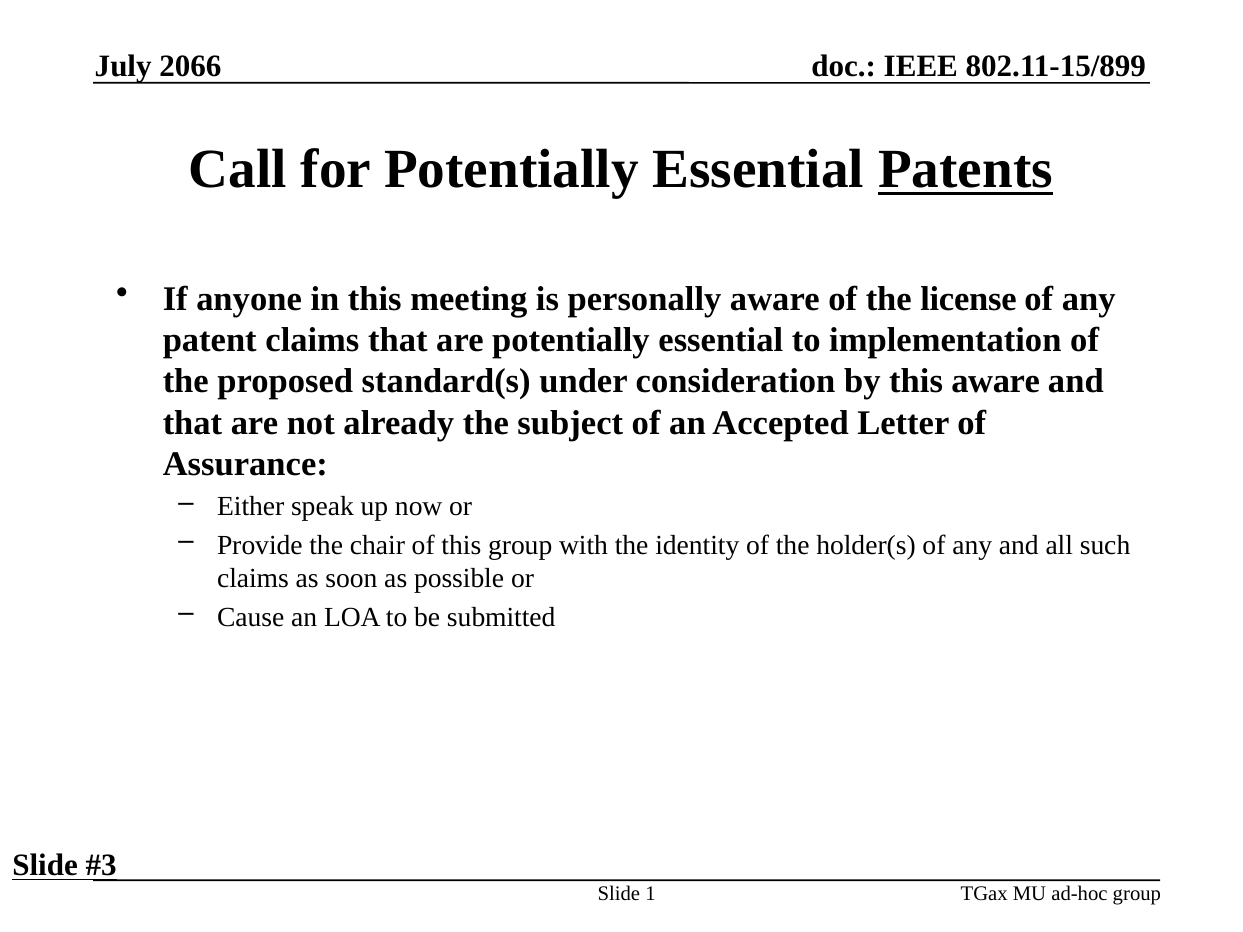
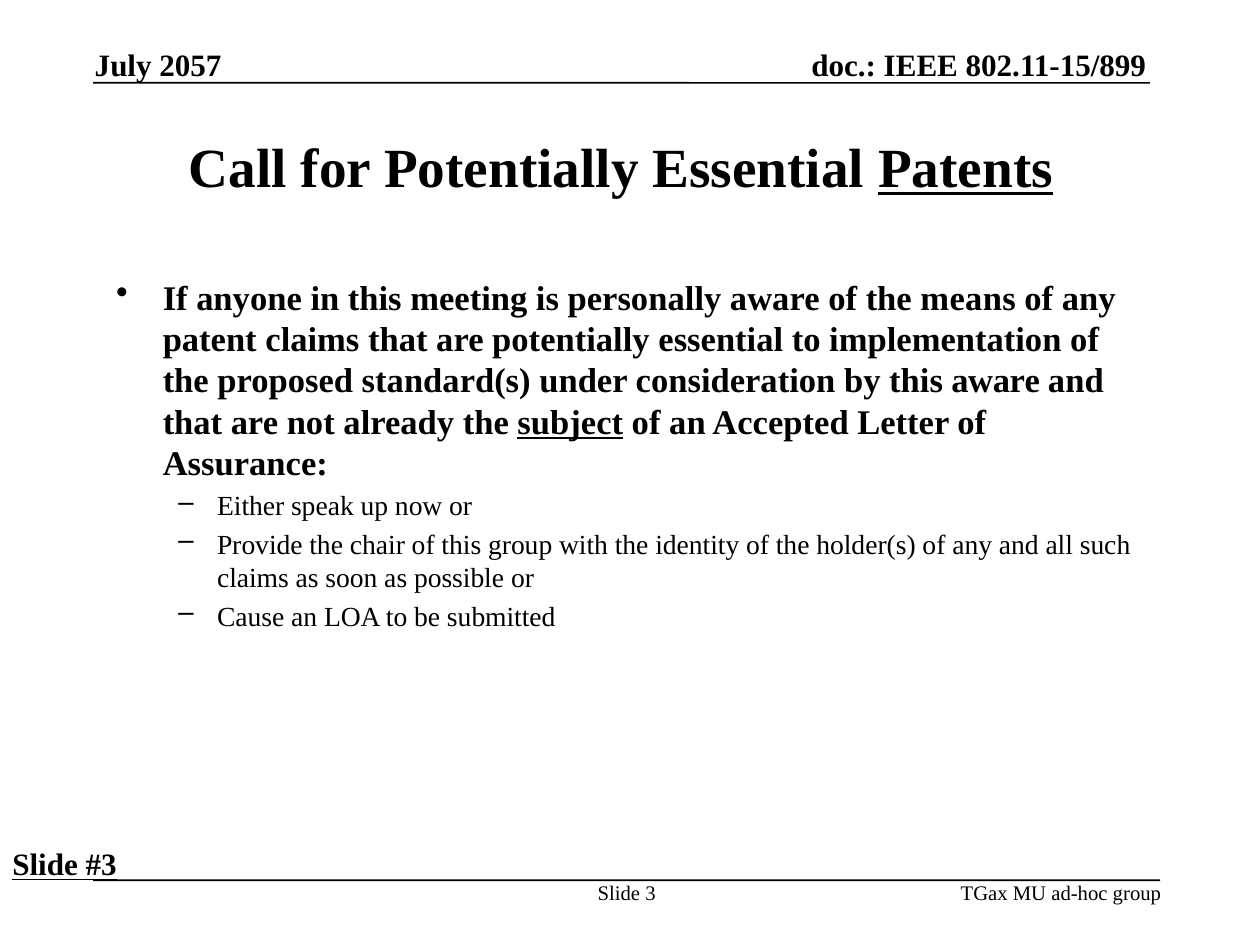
2066: 2066 -> 2057 (190, 66)
license: license -> means (968, 299)
subject underline: none -> present (570, 423)
1: 1 -> 3 (650, 894)
